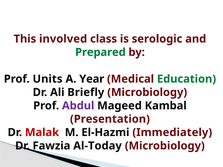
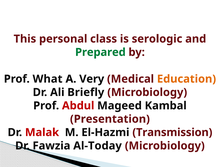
involved: involved -> personal (63, 39)
Units: Units -> What (48, 79)
Year: Year -> Very (92, 79)
Education colour: green -> orange (186, 79)
Abdul colour: purple -> red (78, 106)
Immediately: Immediately -> Transmission (172, 133)
